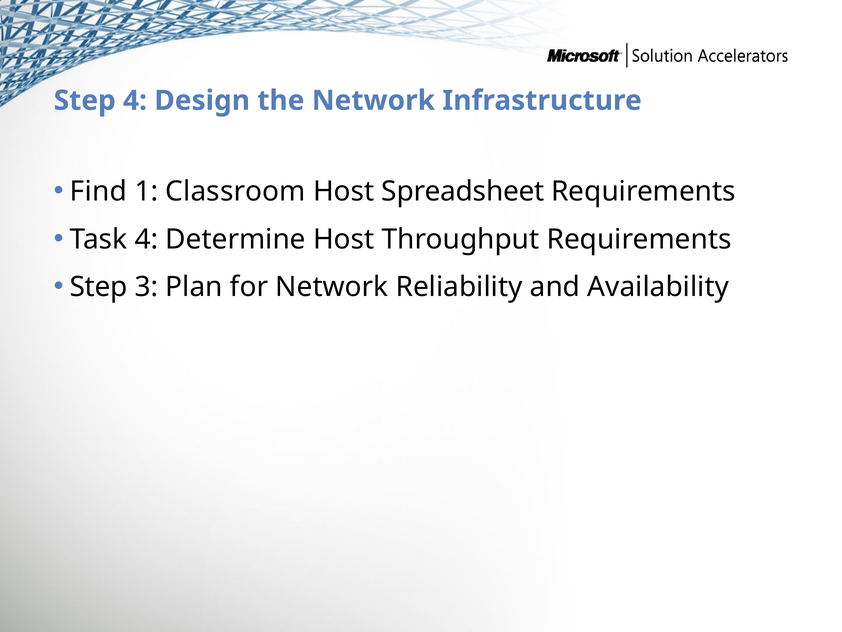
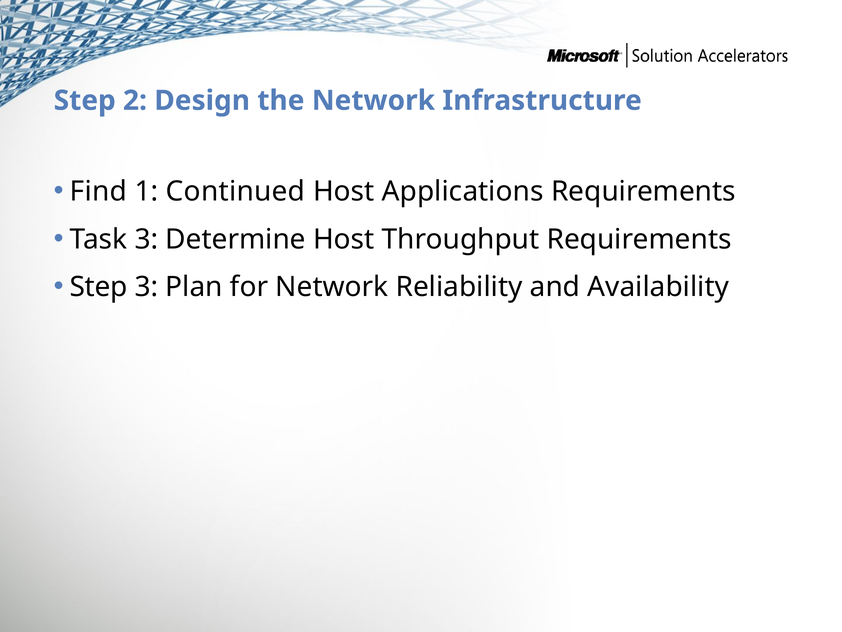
Step 4: 4 -> 2 (135, 100)
Classroom: Classroom -> Continued (235, 191)
Spreadsheet: Spreadsheet -> Applications (463, 191)
Task 4: 4 -> 3 (146, 239)
